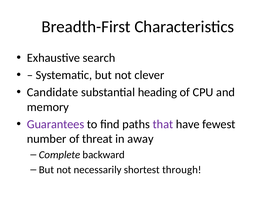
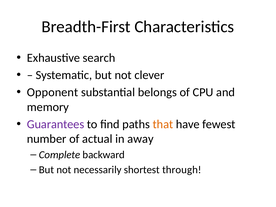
Candidate: Candidate -> Opponent (53, 92)
heading: heading -> belongs (157, 92)
that colour: purple -> orange (163, 124)
threat: threat -> actual (97, 139)
